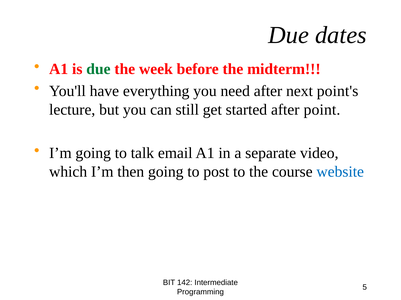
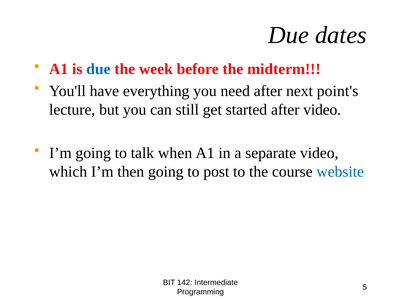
due colour: green -> blue (98, 69)
after point: point -> video (322, 110)
email: email -> when (175, 154)
